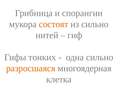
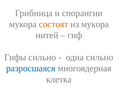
из сильно: сильно -> мукора (95, 24)
Гифы тонких: тонких -> сильно (42, 57)
разросшаяся colour: orange -> blue (31, 68)
